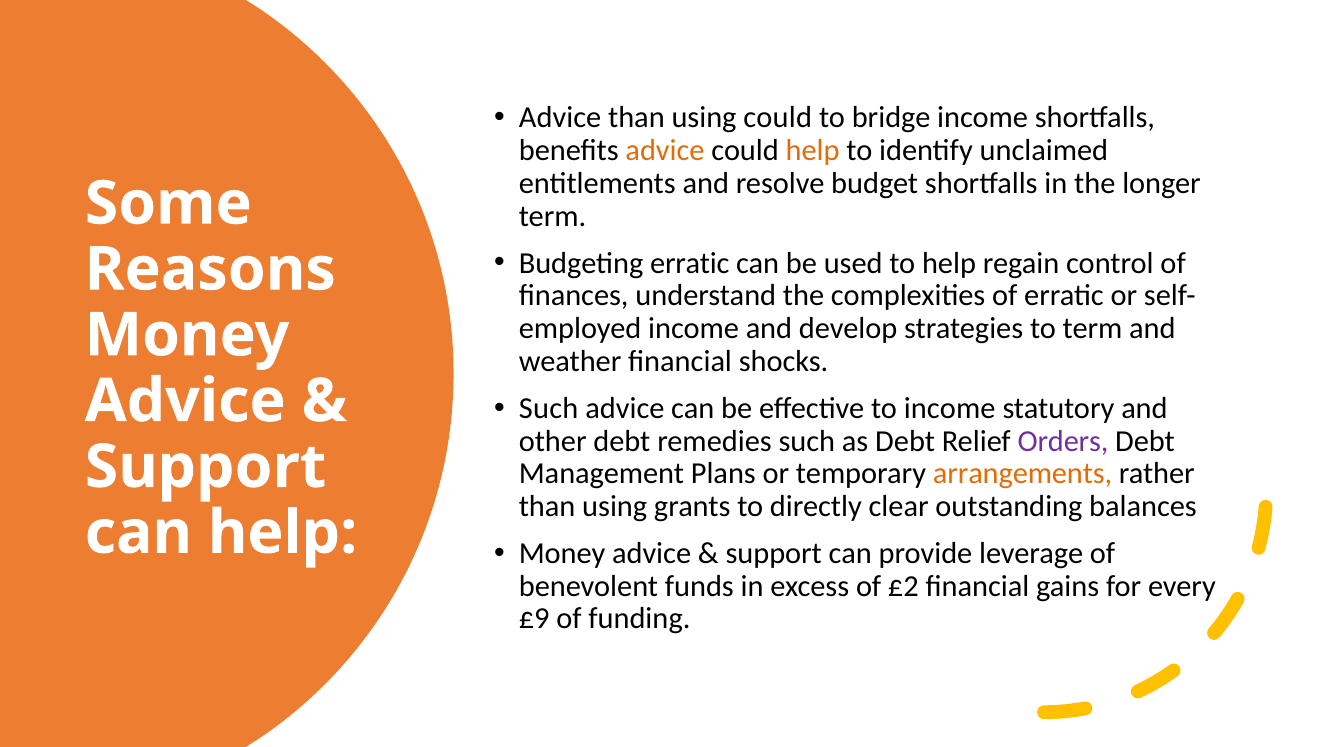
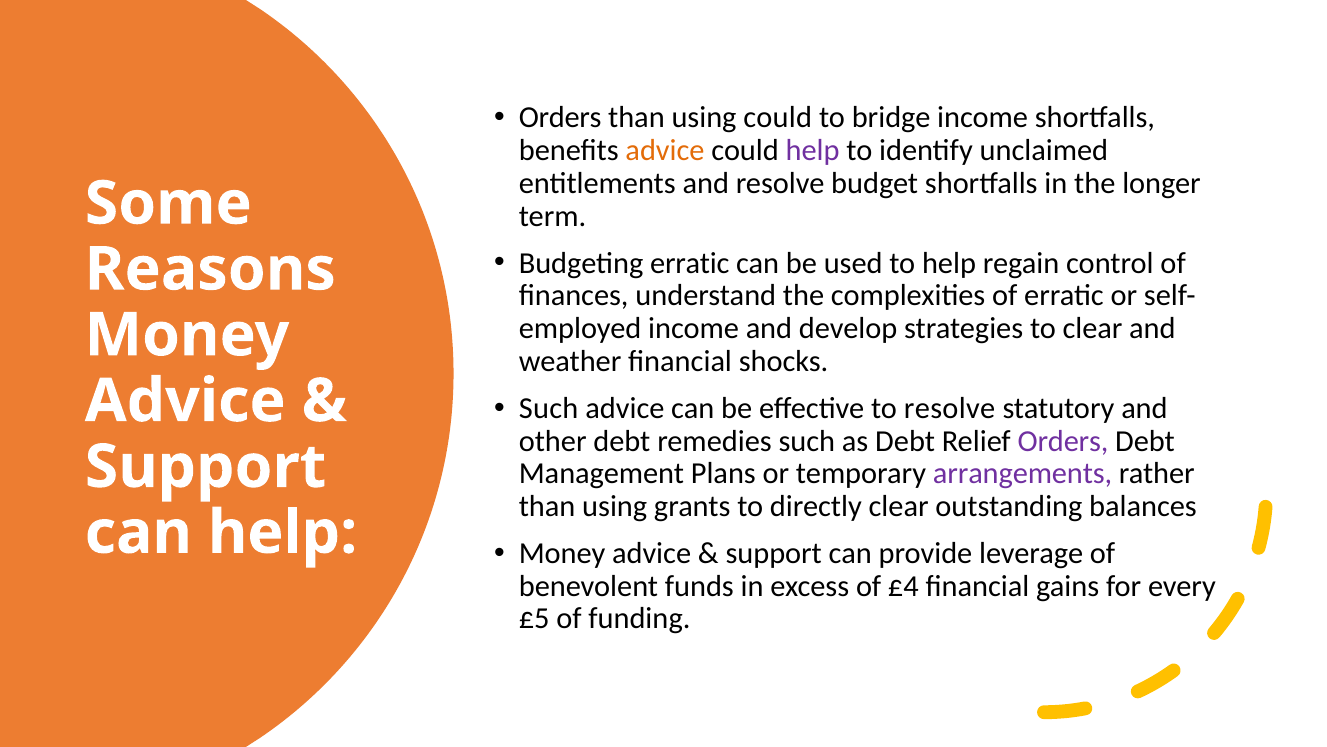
Advice: Advice -> Orders (560, 118)
help colour: orange -> purple (813, 151)
to term: term -> clear (1093, 328)
to income: income -> resolve (950, 408)
arrangements colour: orange -> purple (1023, 473)
£2: £2 -> £4 (903, 586)
£9: £9 -> £5 (534, 618)
